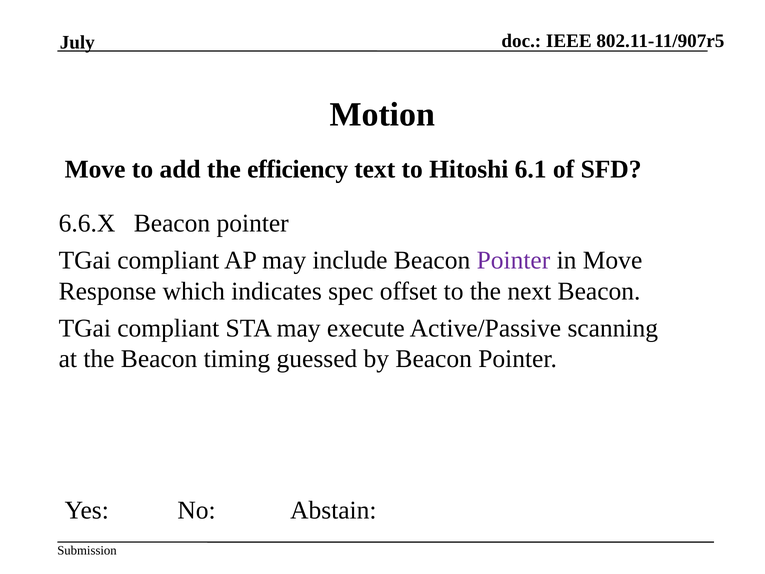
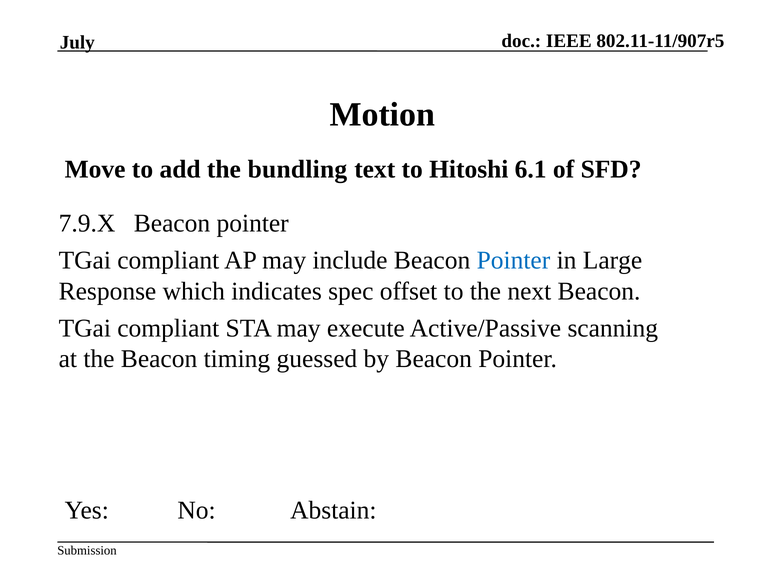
efficiency: efficiency -> bundling (297, 169)
6.6.X: 6.6.X -> 7.9.X (87, 223)
Pointer colour: purple -> blue (513, 260)
in Move: Move -> Large (613, 260)
